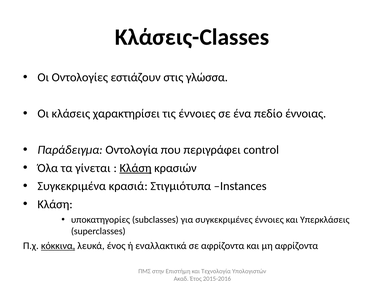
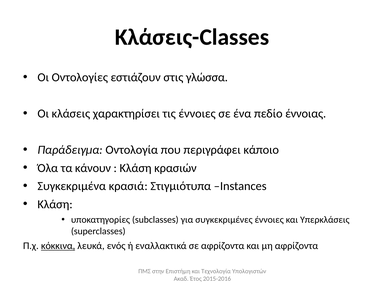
control: control -> κάποιο (261, 150)
γίνεται: γίνεται -> κάνουν (93, 168)
Κλάση underline: present -> none (136, 168)
ένος: ένος -> ενός (116, 246)
